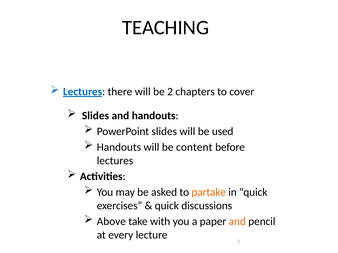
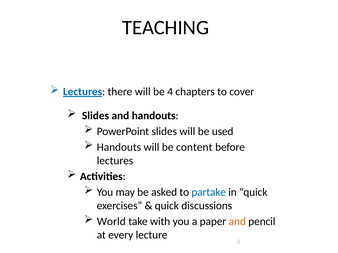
2: 2 -> 4 (170, 92)
partake colour: orange -> blue (209, 192)
Above: Above -> World (111, 222)
